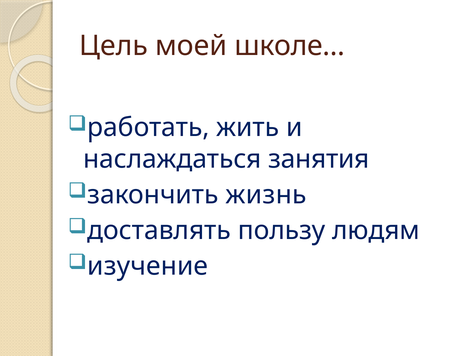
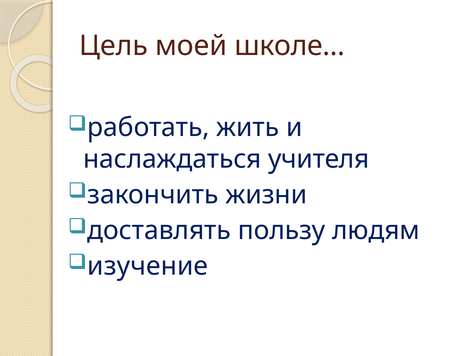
занятия: занятия -> учителя (319, 159)
жизнь: жизнь -> жизни (266, 195)
